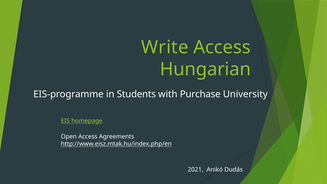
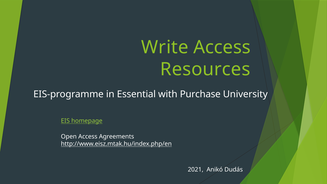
Hungarian: Hungarian -> Resources (205, 69)
Students: Students -> Essential (136, 94)
